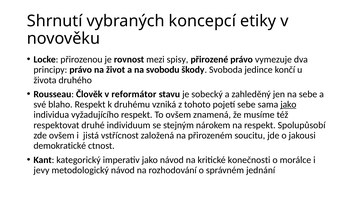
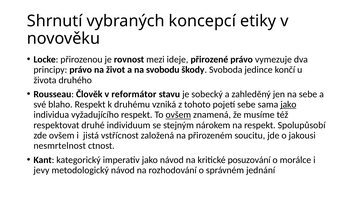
spisy: spisy -> ideje (178, 59)
ovšem underline: none -> present (178, 115)
demokratické: demokratické -> nesmrtelnost (60, 146)
konečnosti: konečnosti -> posuzování (249, 160)
